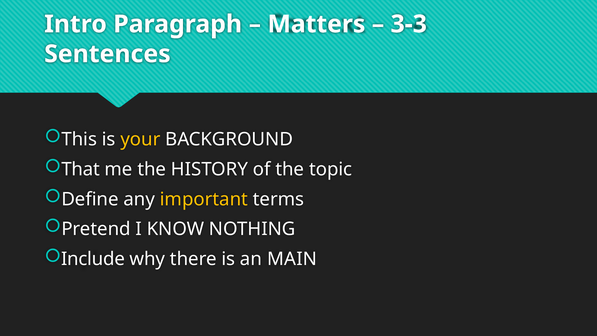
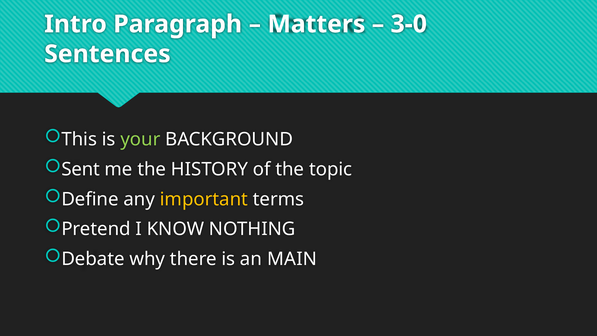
3-3: 3-3 -> 3-0 (409, 24)
your colour: yellow -> light green (140, 139)
That: That -> Sent (81, 169)
Include: Include -> Debate (93, 259)
